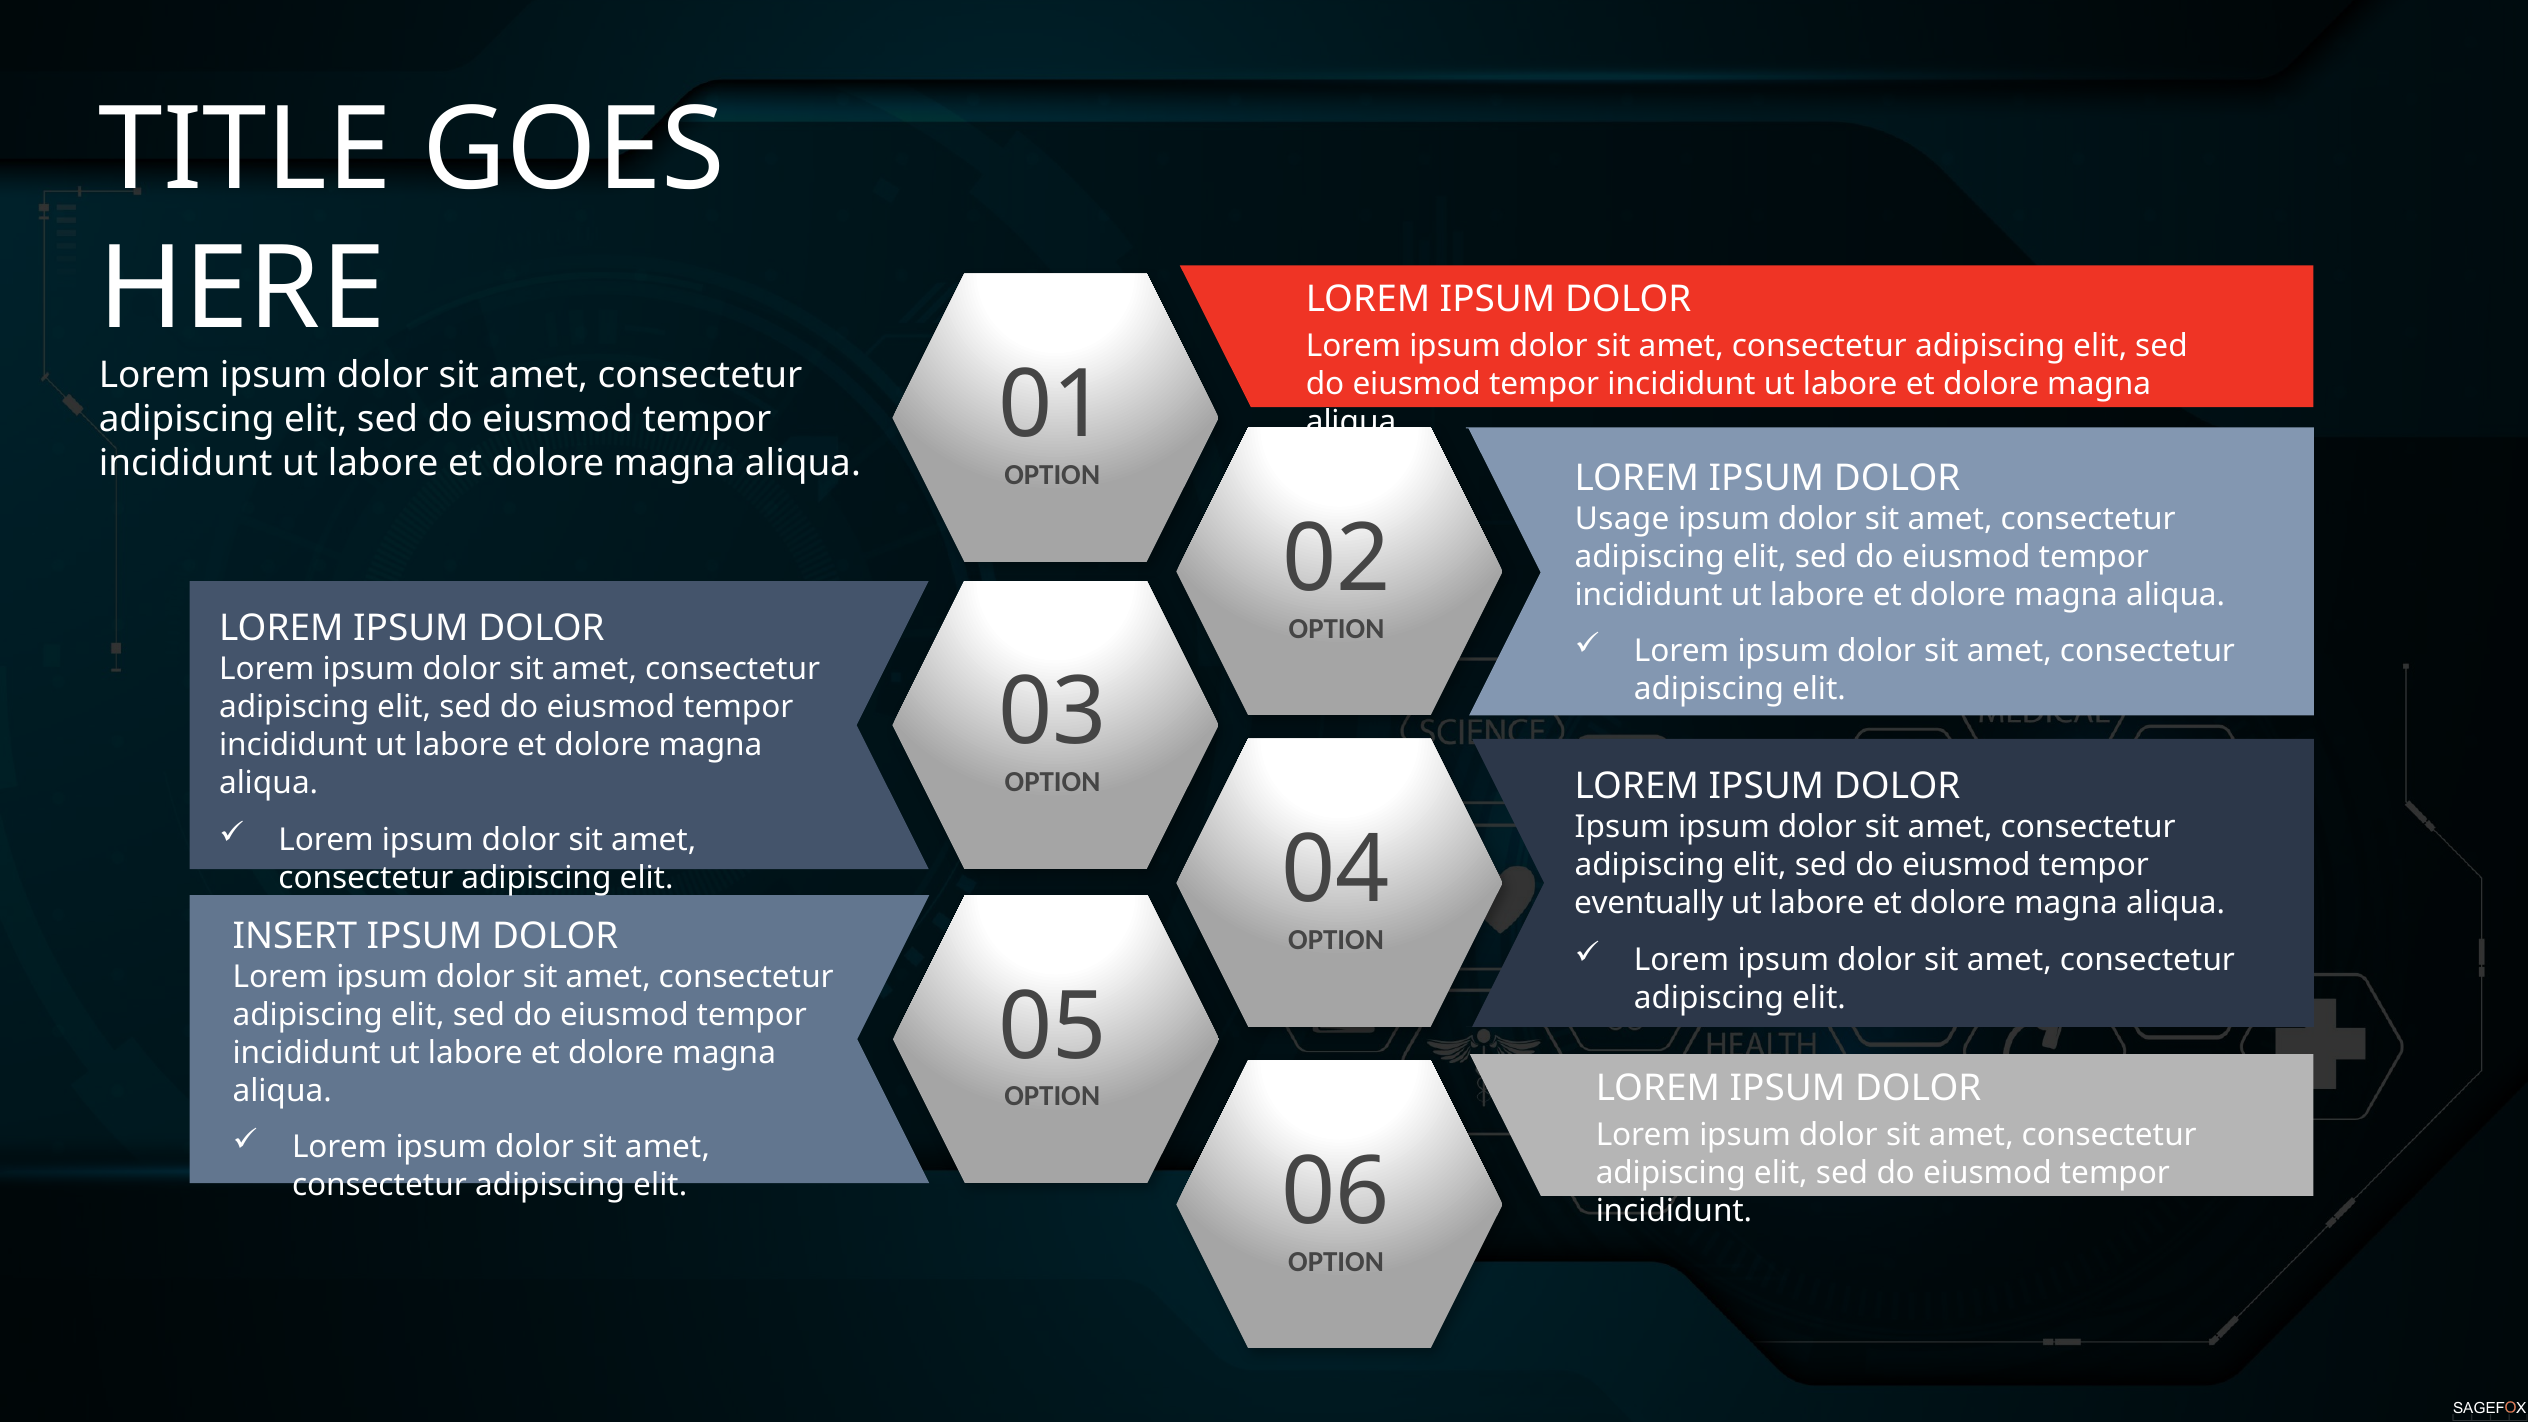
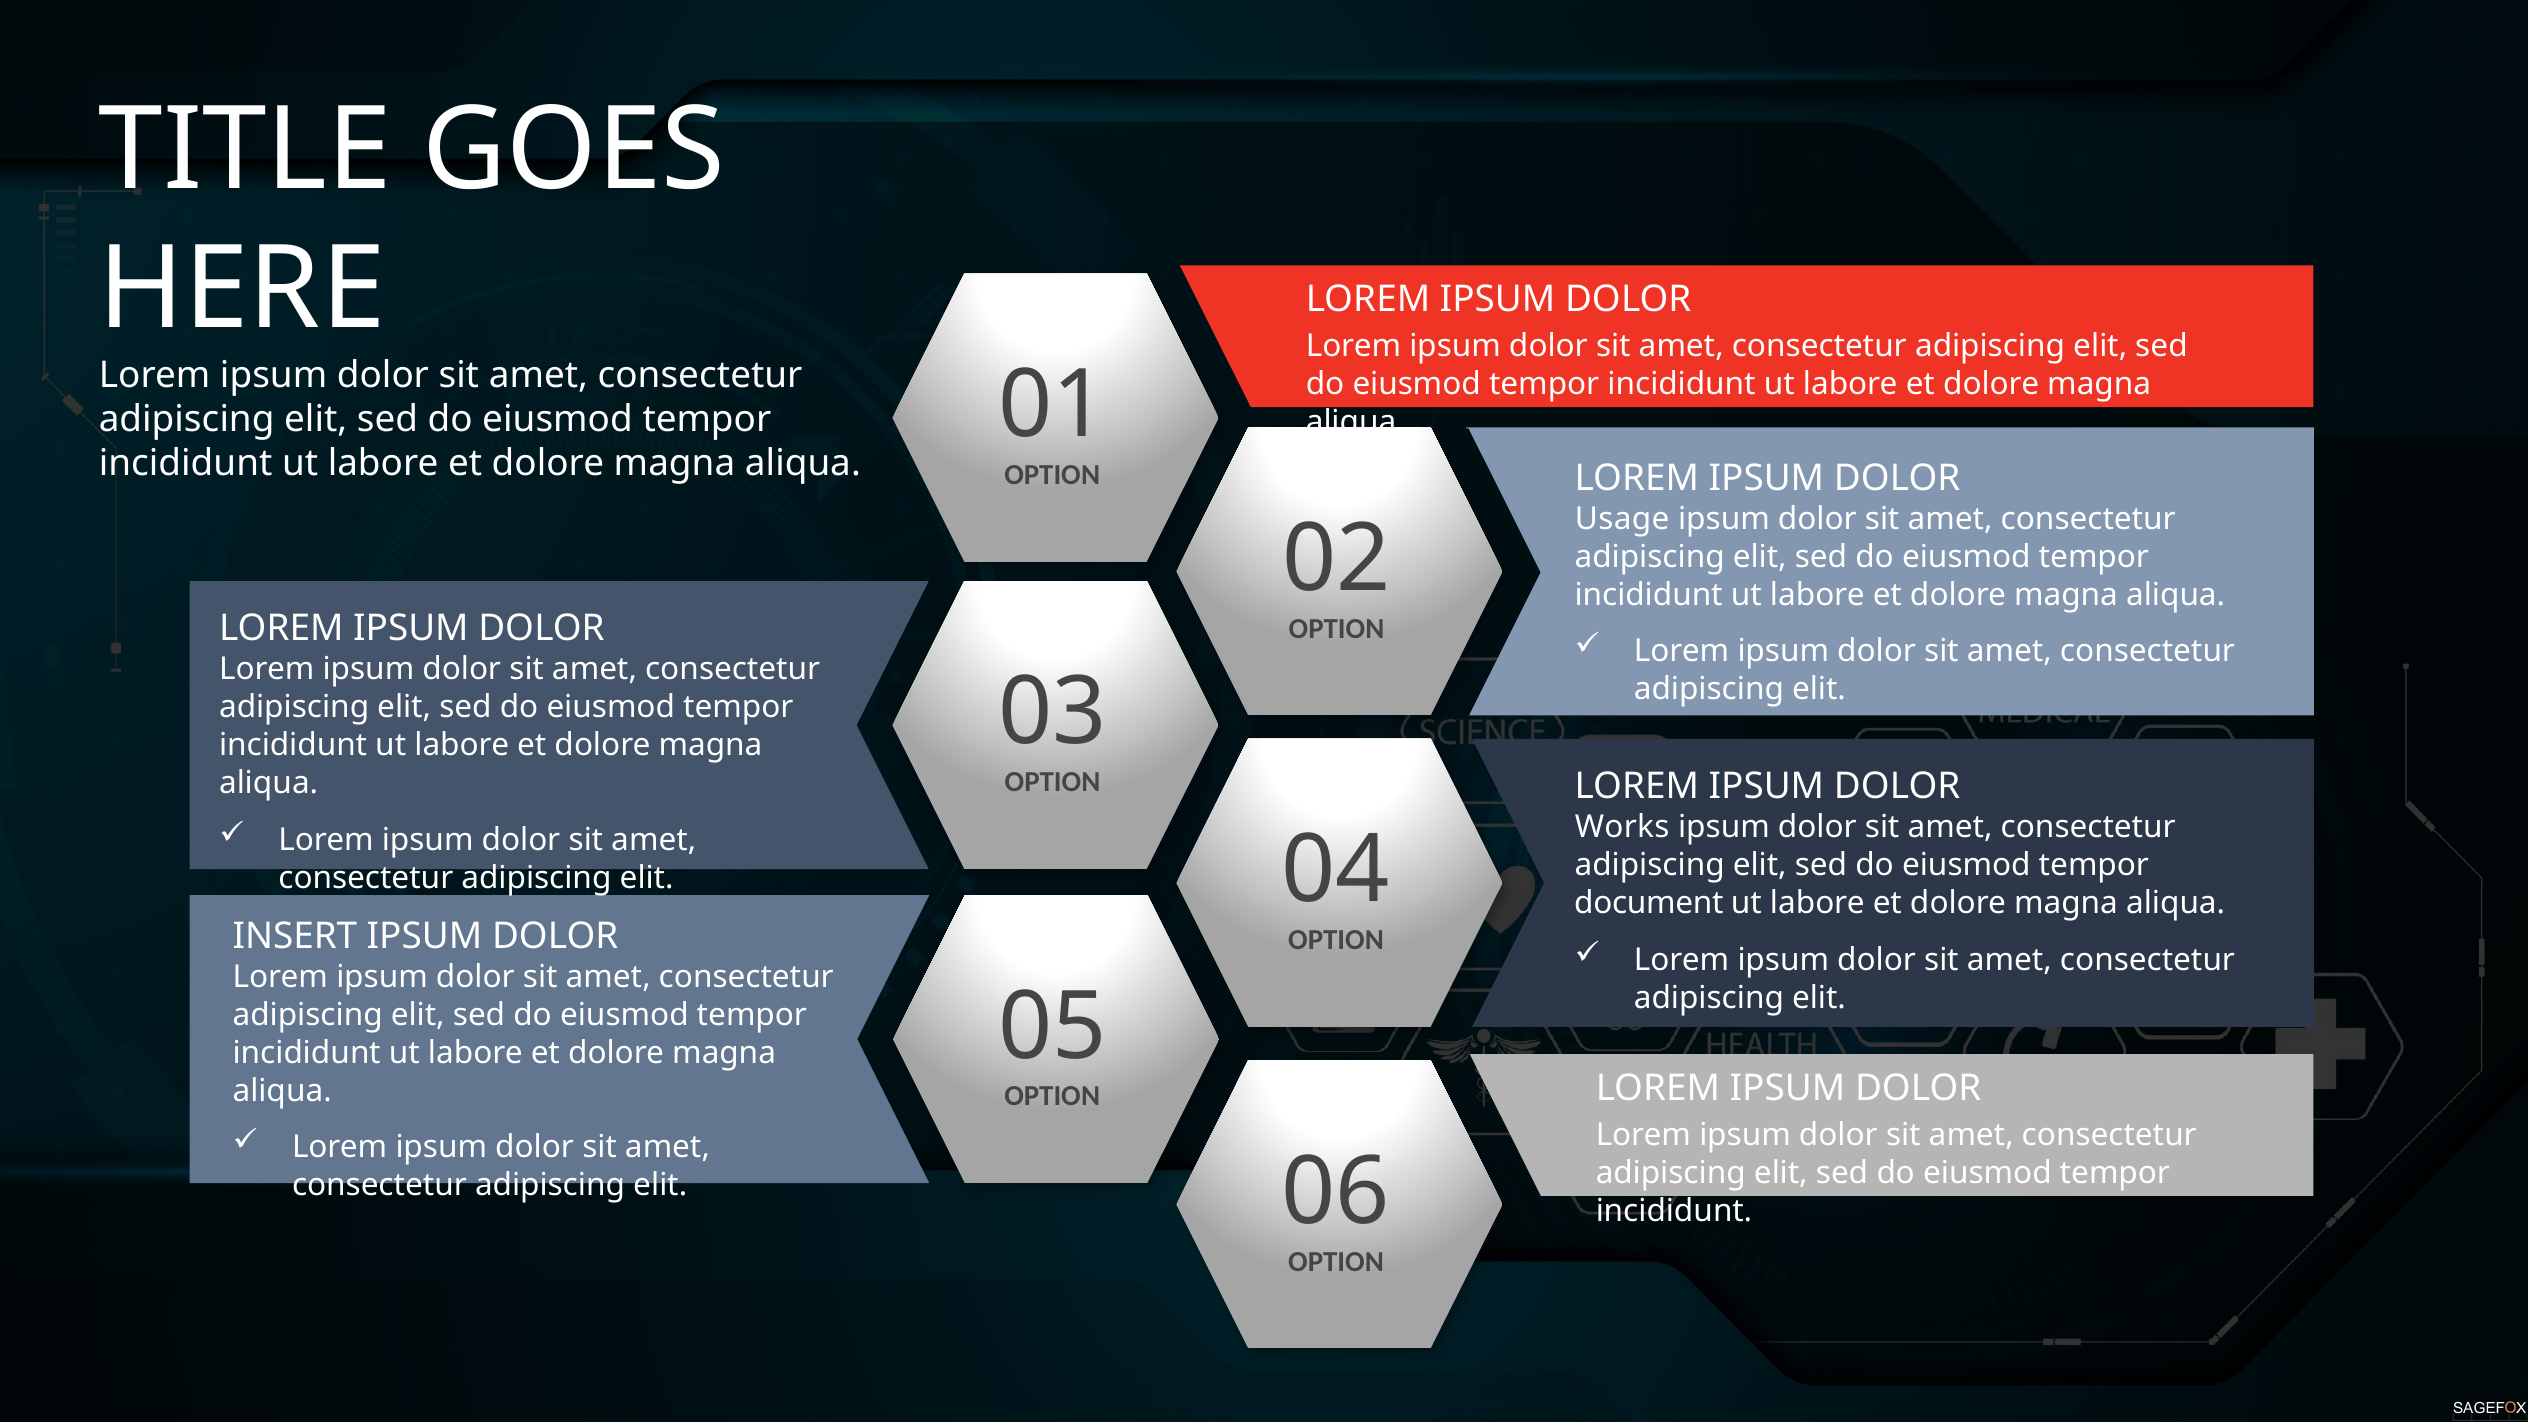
Ipsum: Ipsum -> Works (1622, 827)
eventually: eventually -> document (1649, 903)
